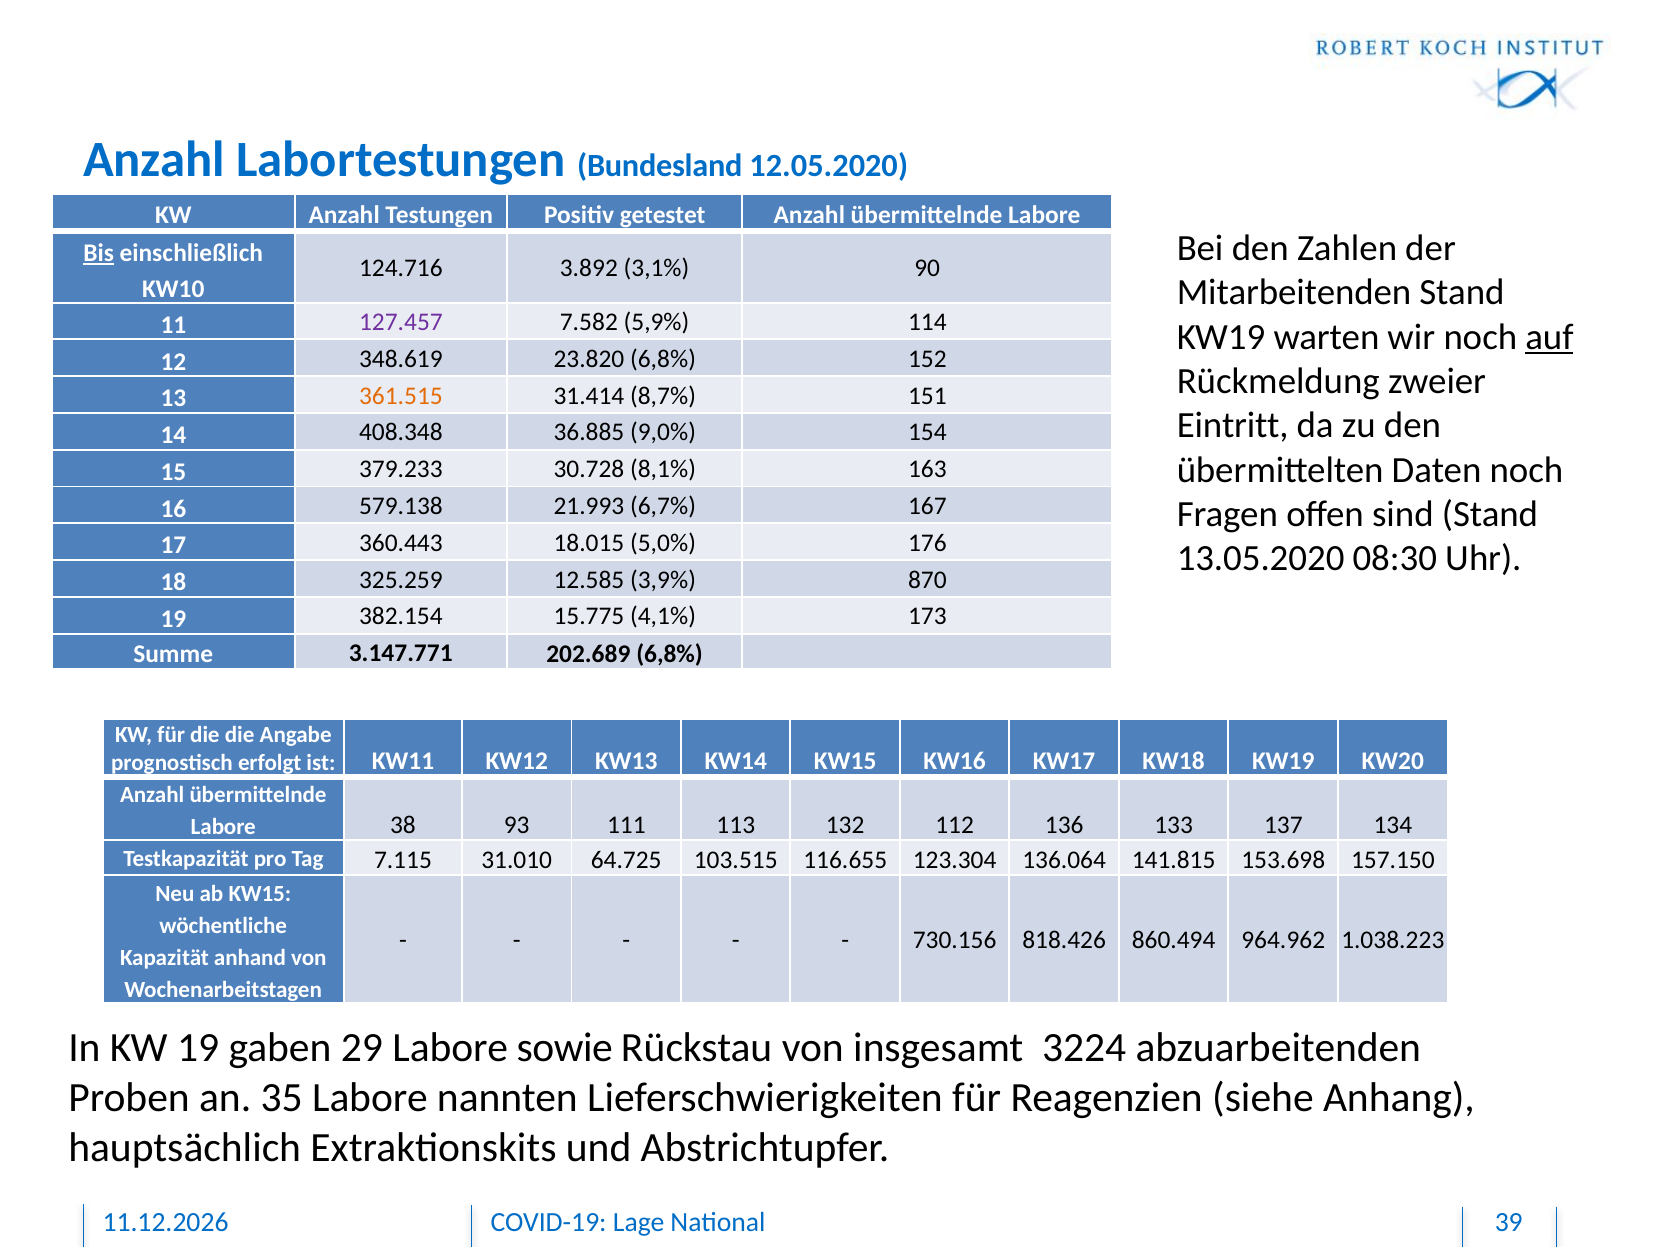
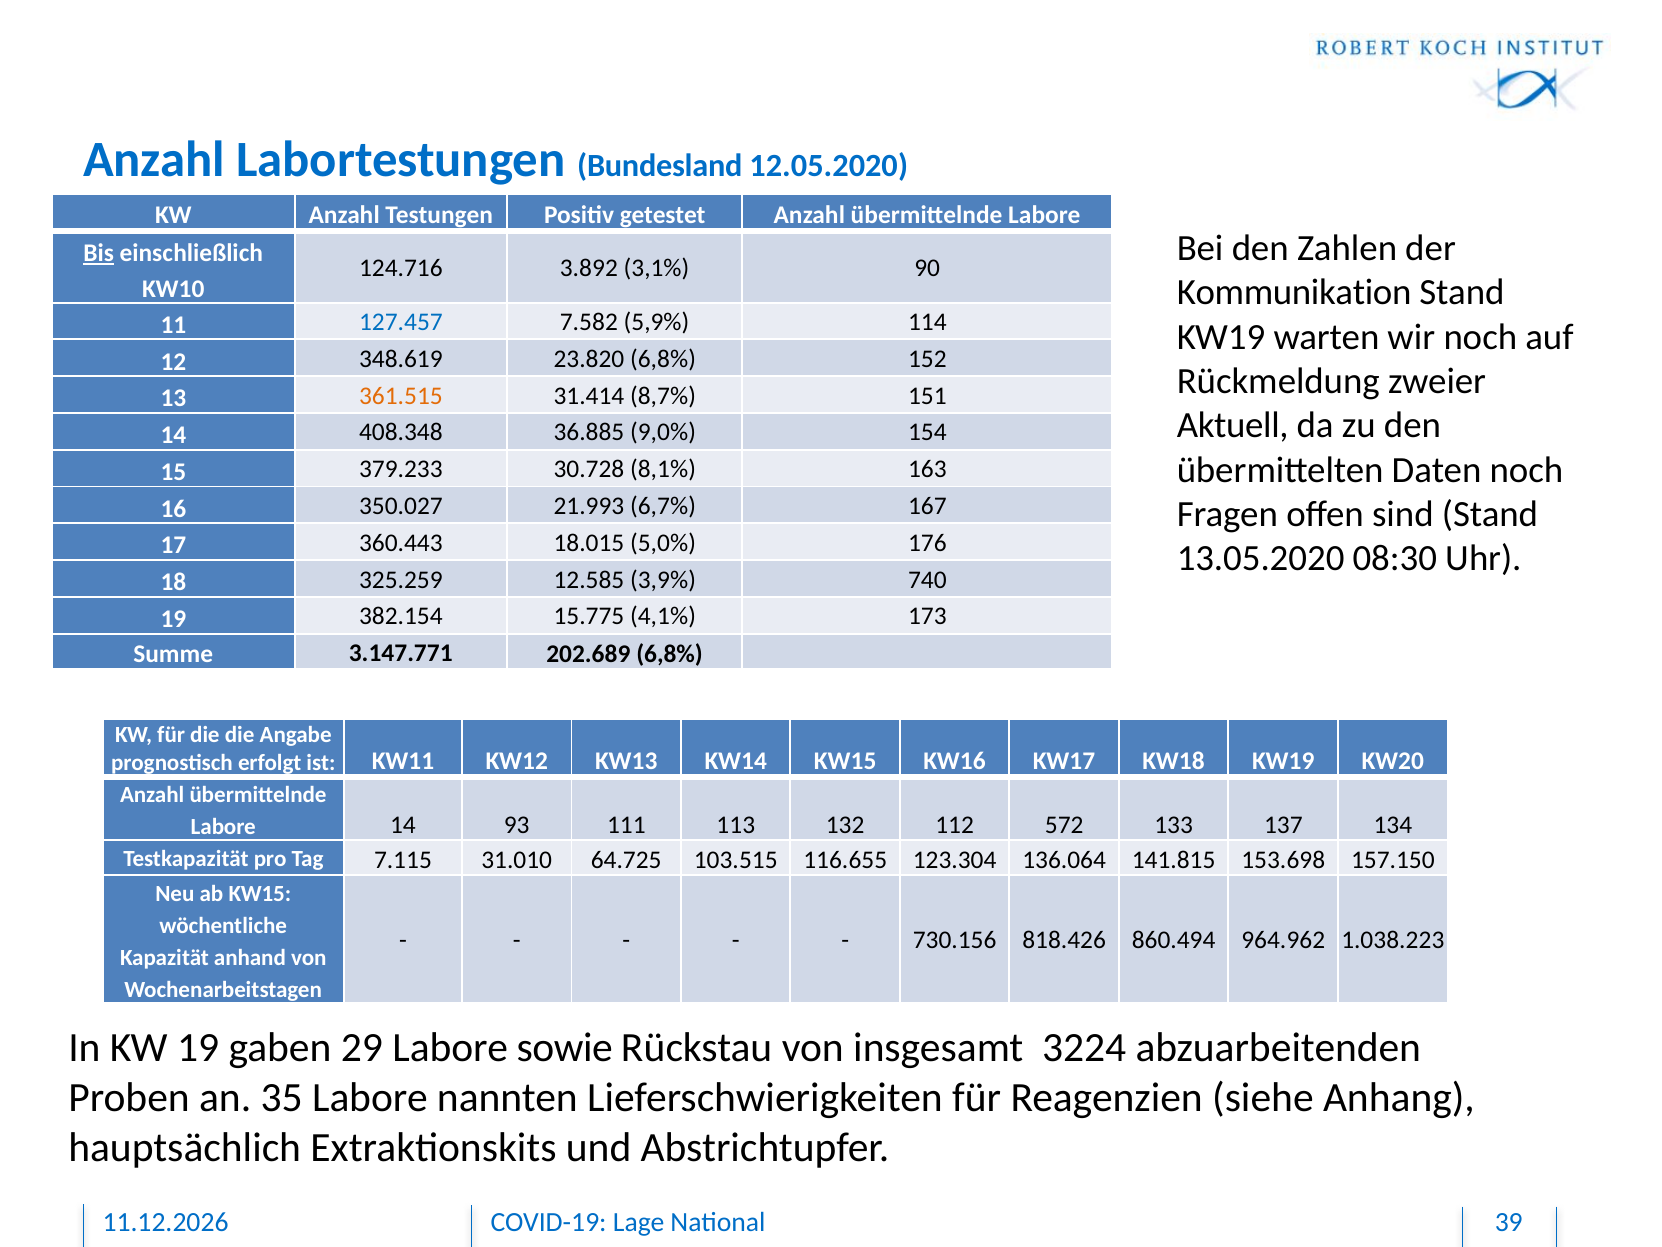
Mitarbeitenden: Mitarbeitenden -> Kommunikation (1294, 292)
127.457 colour: purple -> blue (401, 322)
auf underline: present -> none (1549, 337)
Eintritt: Eintritt -> Aktuell (1233, 425)
579.138: 579.138 -> 350.027 (401, 506)
870: 870 -> 740 (927, 579)
Labore 38: 38 -> 14 (403, 825)
136: 136 -> 572 (1064, 825)
